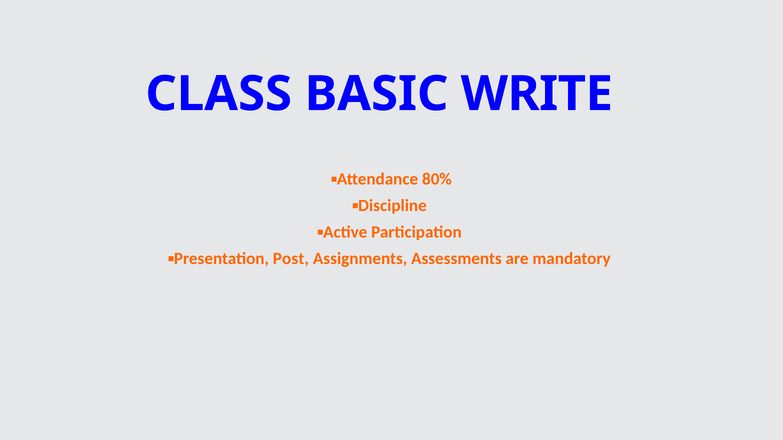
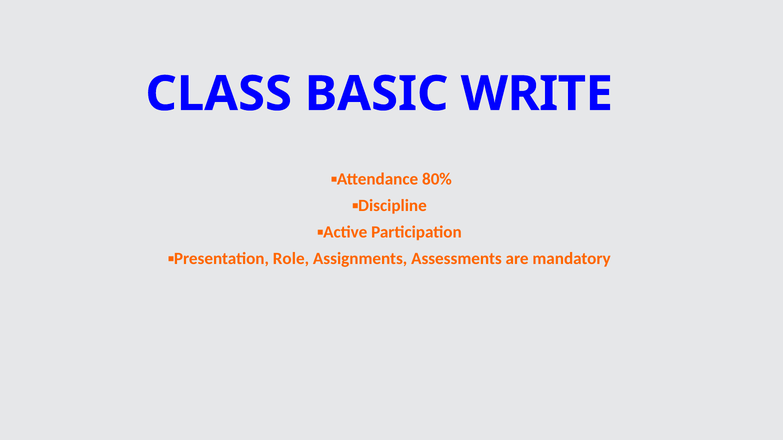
Post: Post -> Role (291, 259)
